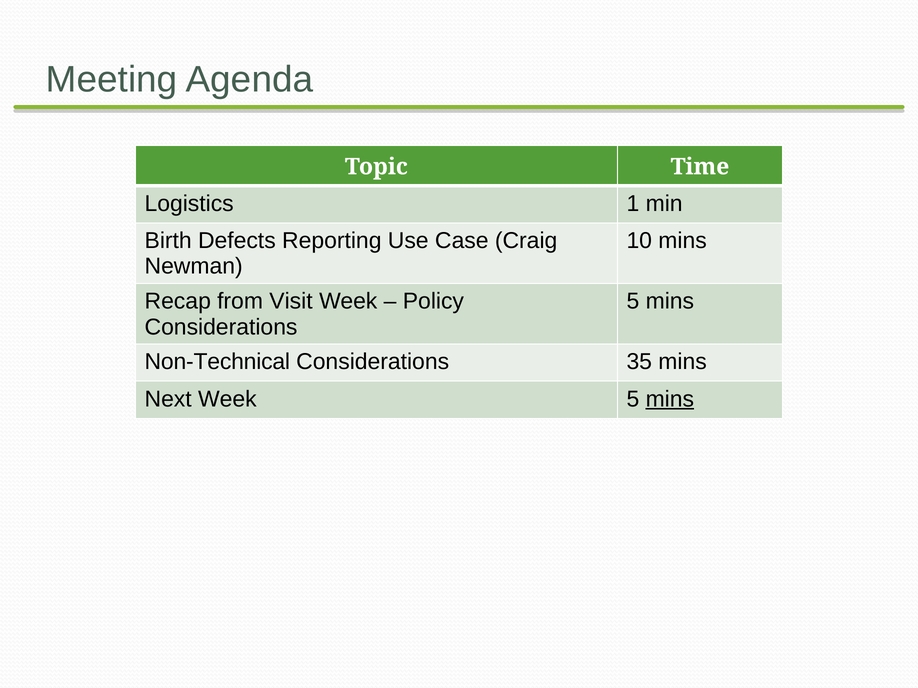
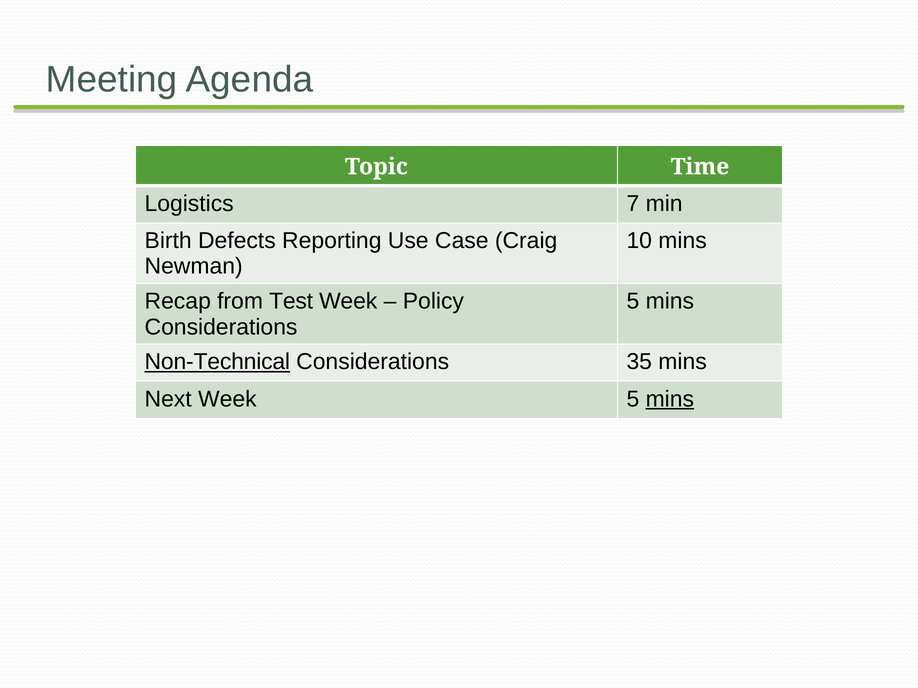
1: 1 -> 7 (633, 204)
Visit: Visit -> Test (291, 301)
Non-Technical underline: none -> present (217, 362)
